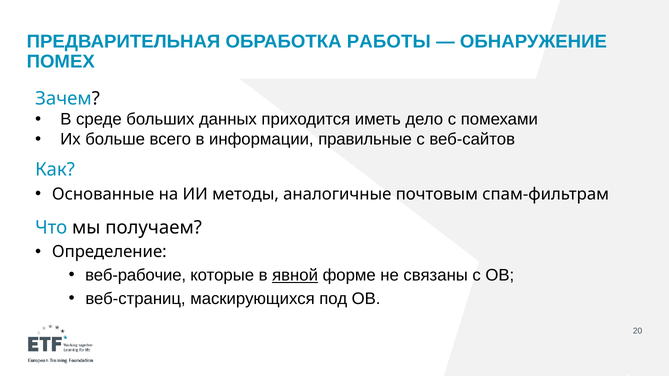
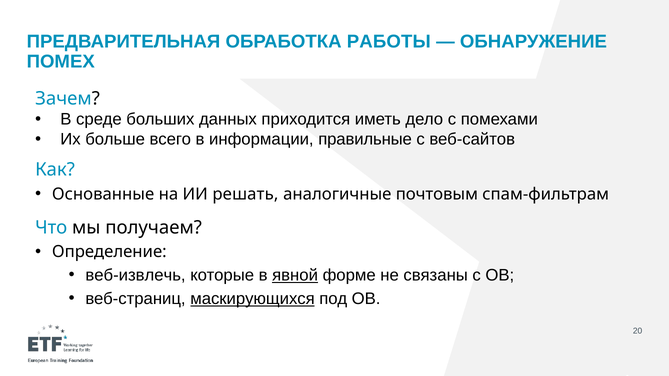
методы: методы -> решать (245, 194)
веб-рабочие: веб-рабочие -> веб-извлечь (136, 276)
маскирующихся underline: none -> present (253, 299)
